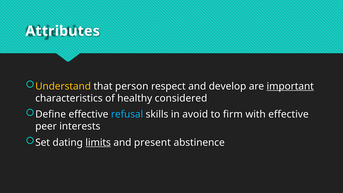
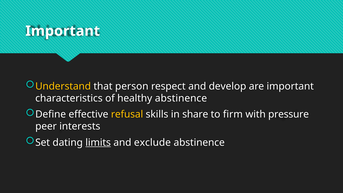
Attributes: Attributes -> Important (63, 31)
important underline: present -> none (290, 86)
healthy considered: considered -> abstinence (181, 98)
refusal colour: light blue -> yellow (127, 114)
avoid: avoid -> share (195, 114)
with effective: effective -> pressure (289, 114)
present: present -> exclude (152, 142)
